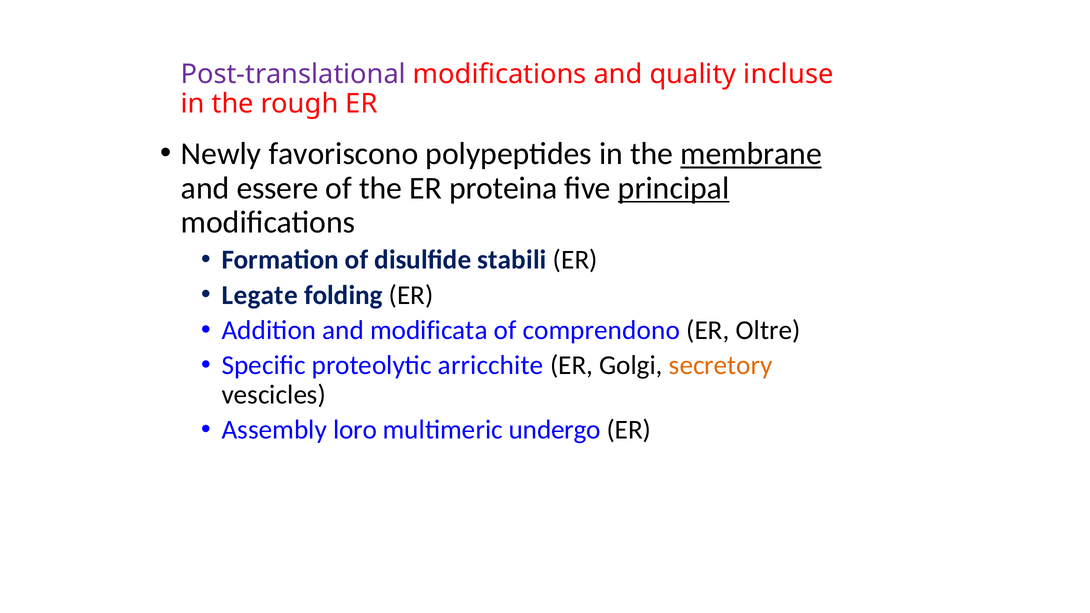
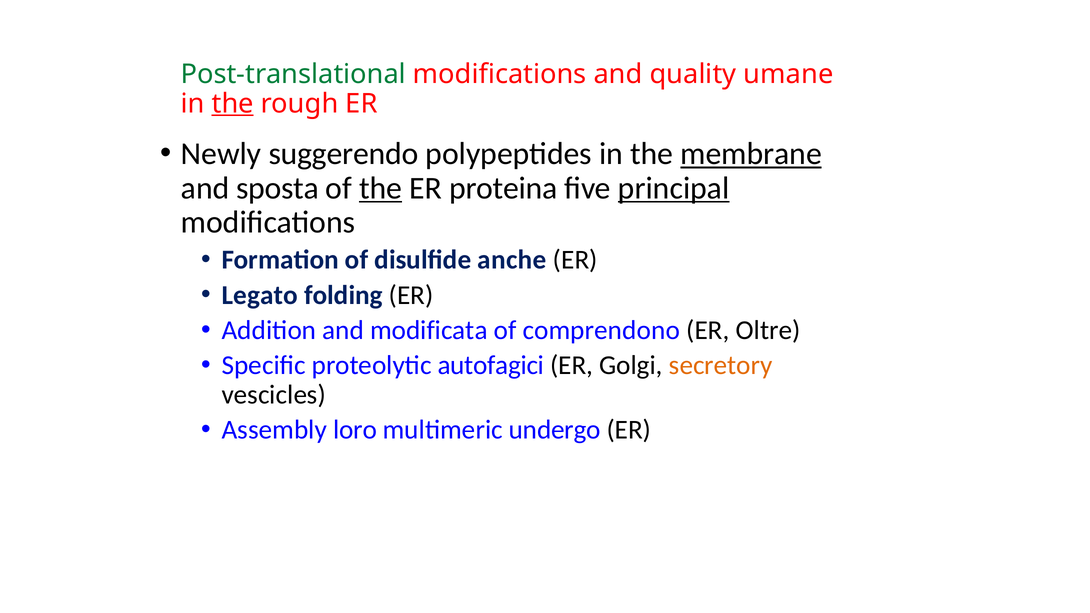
Post-translational colour: purple -> green (293, 74)
incluse: incluse -> umane (789, 74)
the underline: none -> present (233, 104)
favoriscono: favoriscono -> suggerendo (343, 154)
essere: essere -> sposta (278, 188)
the underline: none -> present (381, 188)
stabili: stabili -> anche (512, 260)
Legate: Legate -> Legato (260, 295)
arricchite: arricchite -> autofagici (491, 365)
